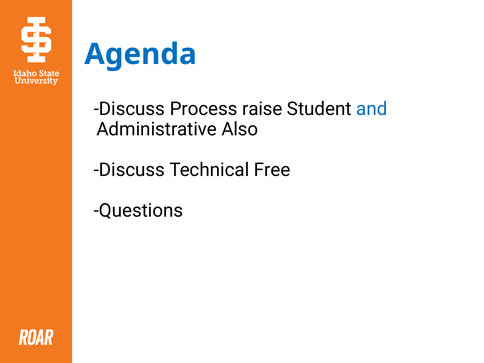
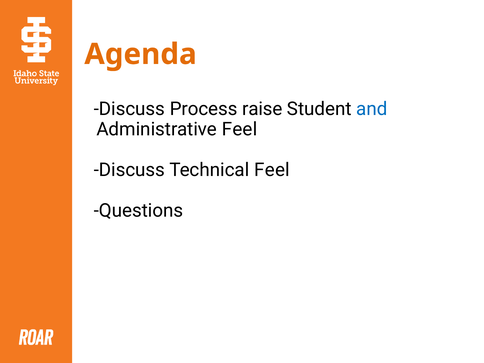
Agenda colour: blue -> orange (141, 54)
Administrative Also: Also -> Feel (240, 129)
Technical Free: Free -> Feel (272, 170)
